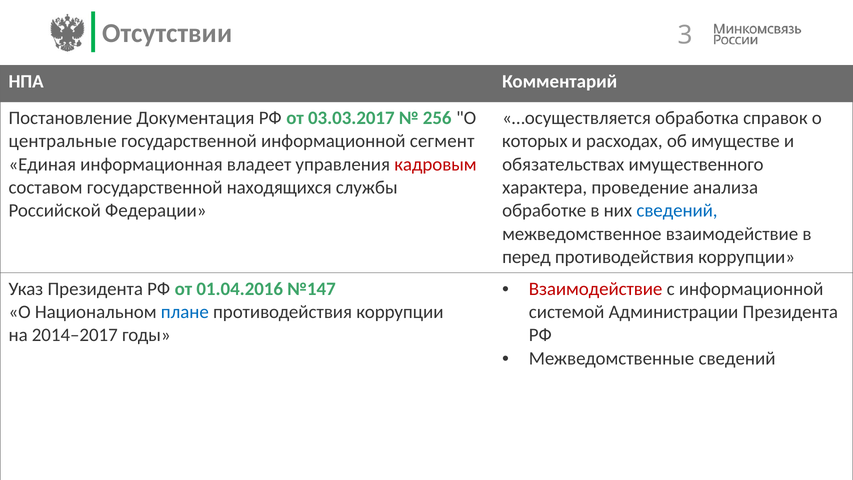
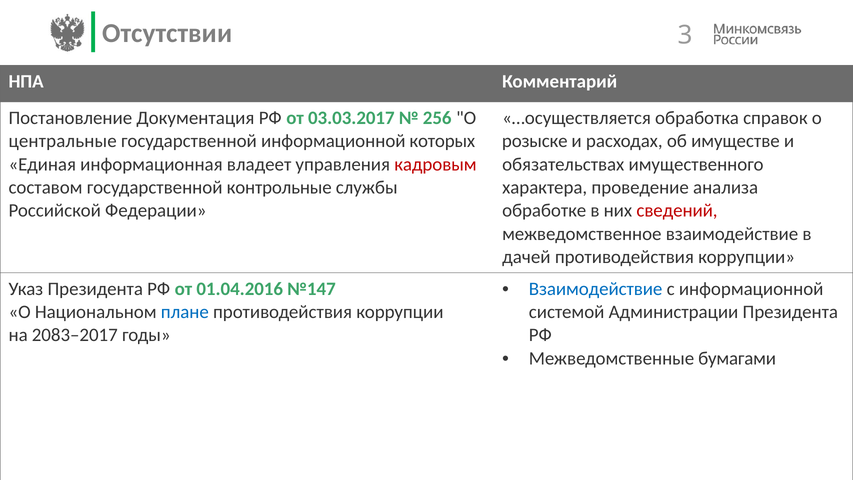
сегмент: сегмент -> которых (442, 141)
которых: которых -> розыске (535, 141)
находящихся: находящихся -> контрольные (279, 187)
сведений colour: blue -> red (677, 211)
перед: перед -> дачей (526, 257)
Взаимодействие colour: red -> blue (596, 289)
2014–2017: 2014–2017 -> 2083–2017 (75, 335)
Межведомственные сведений: сведений -> бумагами (737, 358)
